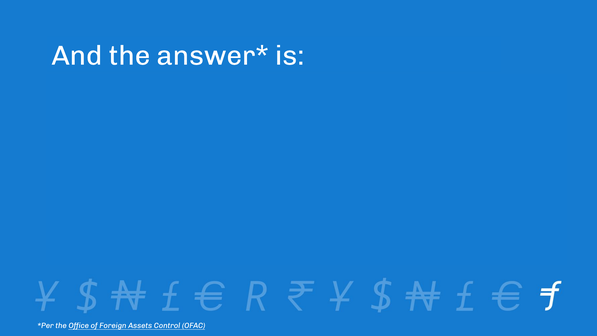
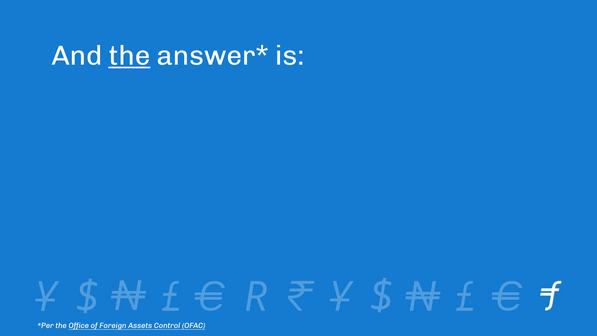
the underline: none -> present (129, 56)
